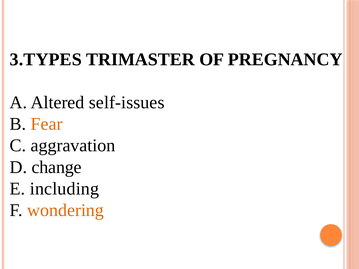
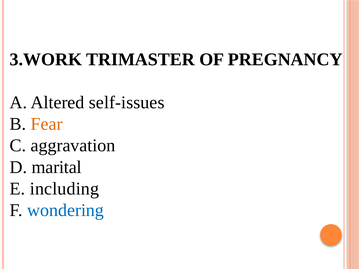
3.TYPES: 3.TYPES -> 3.WORK (46, 60)
change: change -> marital (57, 167)
wondering colour: orange -> blue (66, 210)
